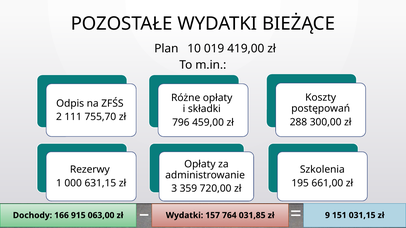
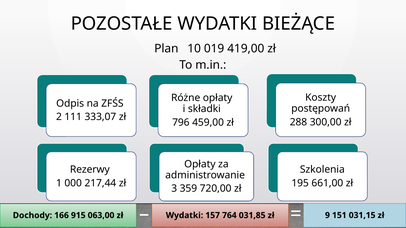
755,70: 755,70 -> 333,07 (100, 117)
631,15: 631,15 -> 217,44 (100, 183)
